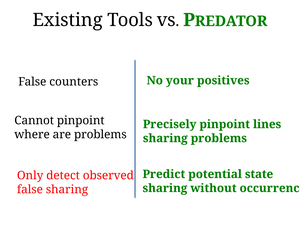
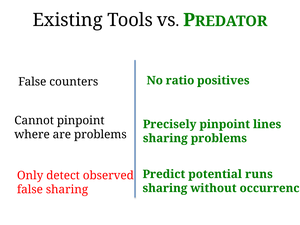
your: your -> ratio (180, 80)
state: state -> runs (259, 174)
